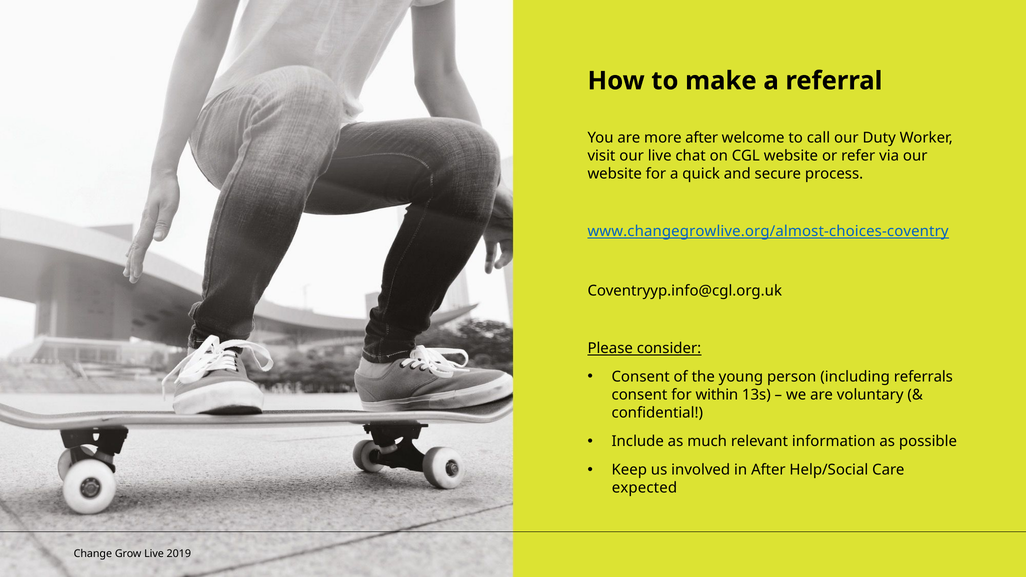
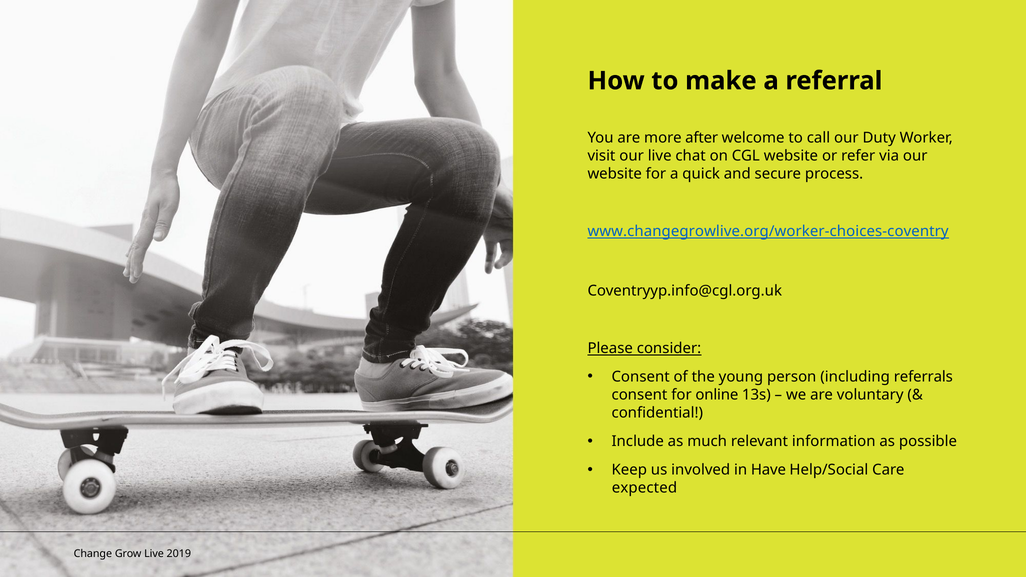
www.changegrowlive.org/almost-choices-coventry: www.changegrowlive.org/almost-choices-coventry -> www.changegrowlive.org/worker-choices-coventry (768, 231)
within: within -> online (717, 395)
in After: After -> Have (768, 470)
